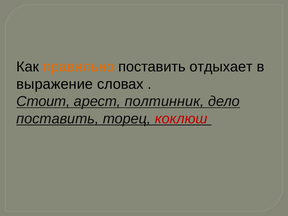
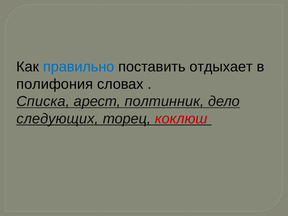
правильно colour: orange -> blue (79, 67)
выражение: выражение -> полифония (55, 84)
Стоит: Стоит -> Списка (43, 101)
поставить: поставить -> следующих (58, 119)
